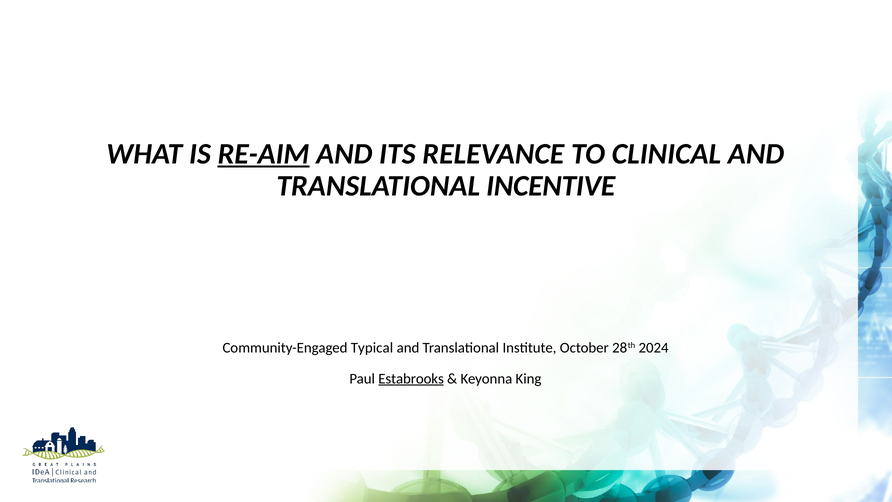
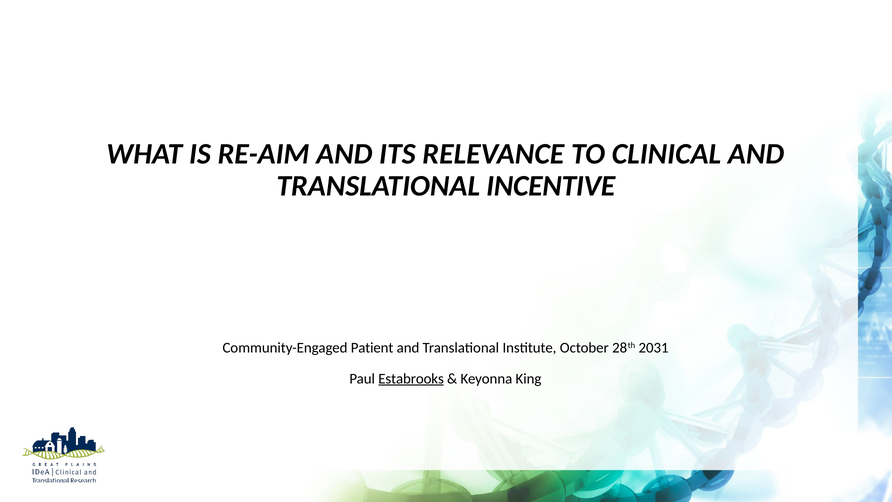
RE-AIM underline: present -> none (264, 154)
Typical: Typical -> Patient (372, 348)
2024: 2024 -> 2031 (654, 348)
